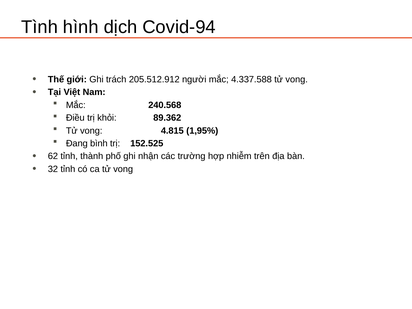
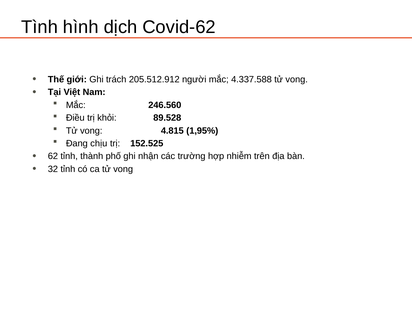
Covid-94: Covid-94 -> Covid-62 (179, 27)
240.568: 240.568 -> 246.560 (165, 105)
89.362: 89.362 -> 89.528 (167, 118)
bình: bình -> chịu (99, 143)
